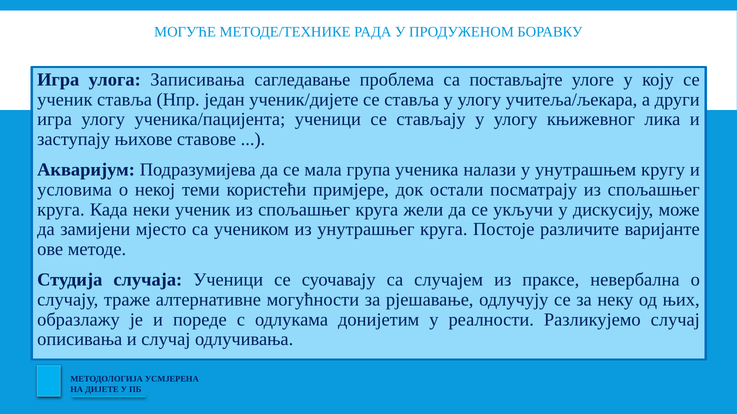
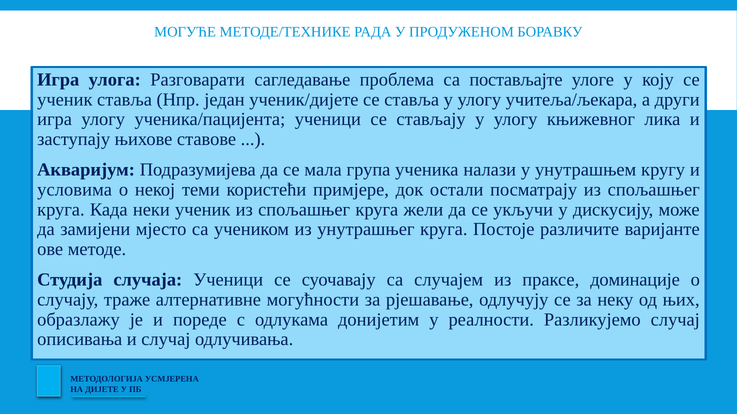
Записивања: Записивања -> Разговарати (198, 80)
невербална: невербална -> доминације (635, 280)
